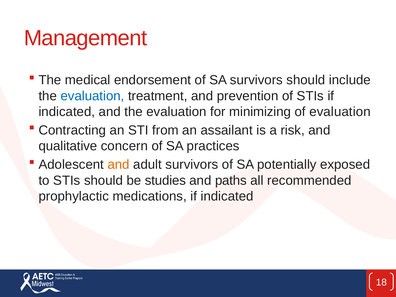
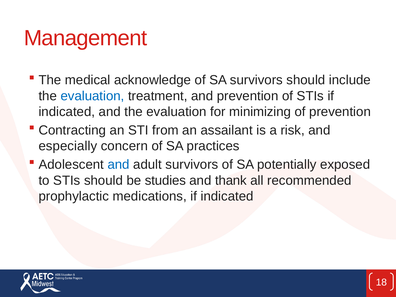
endorsement: endorsement -> acknowledge (153, 80)
of evaluation: evaluation -> prevention (340, 112)
qualitative: qualitative -> especially (68, 146)
and colour: orange -> blue (119, 165)
paths: paths -> thank (231, 180)
